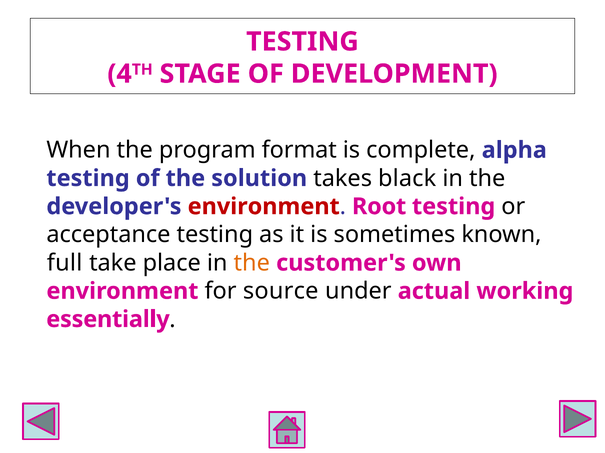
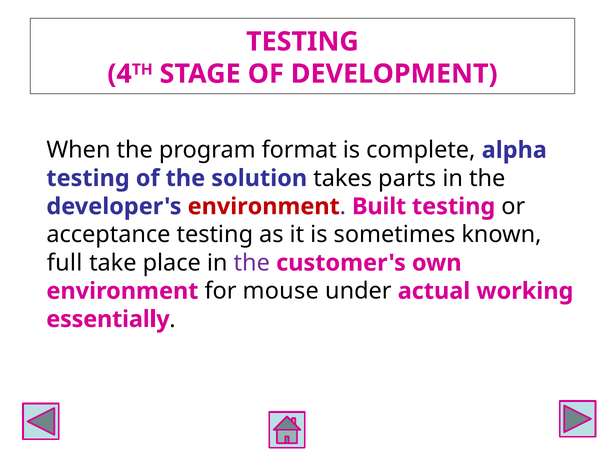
black: black -> parts (407, 179)
Root: Root -> Built (379, 207)
the colour: orange -> purple (252, 263)
source: source -> mouse (281, 292)
